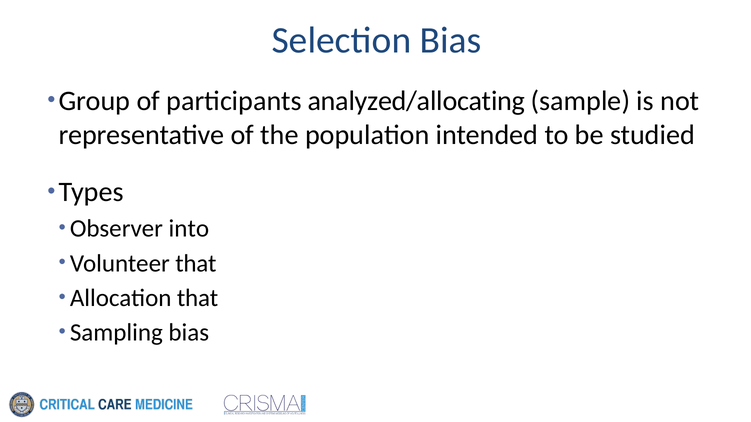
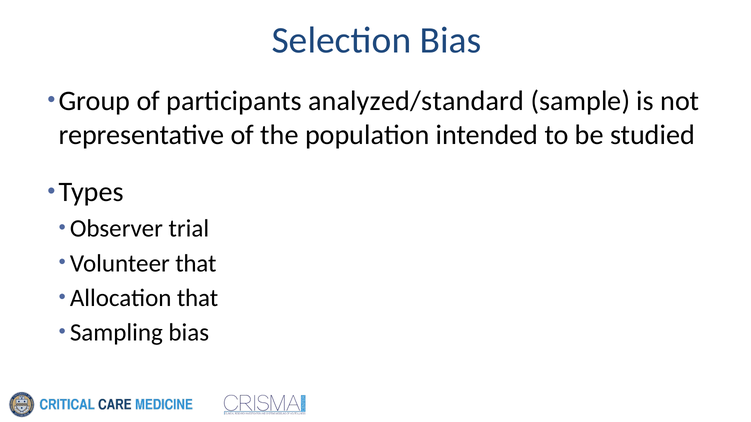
analyzed/allocating: analyzed/allocating -> analyzed/standard (416, 101)
into: into -> trial (189, 229)
